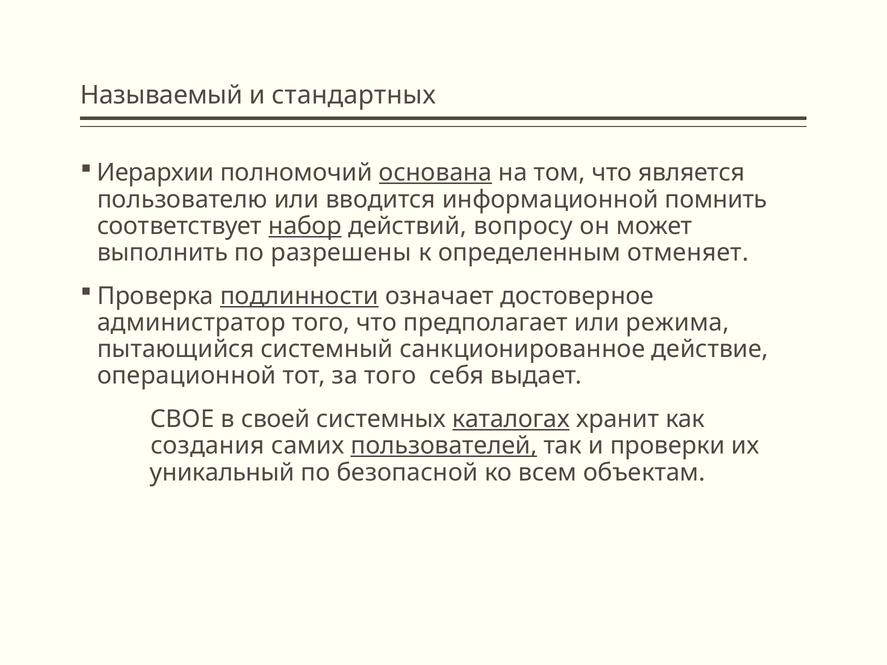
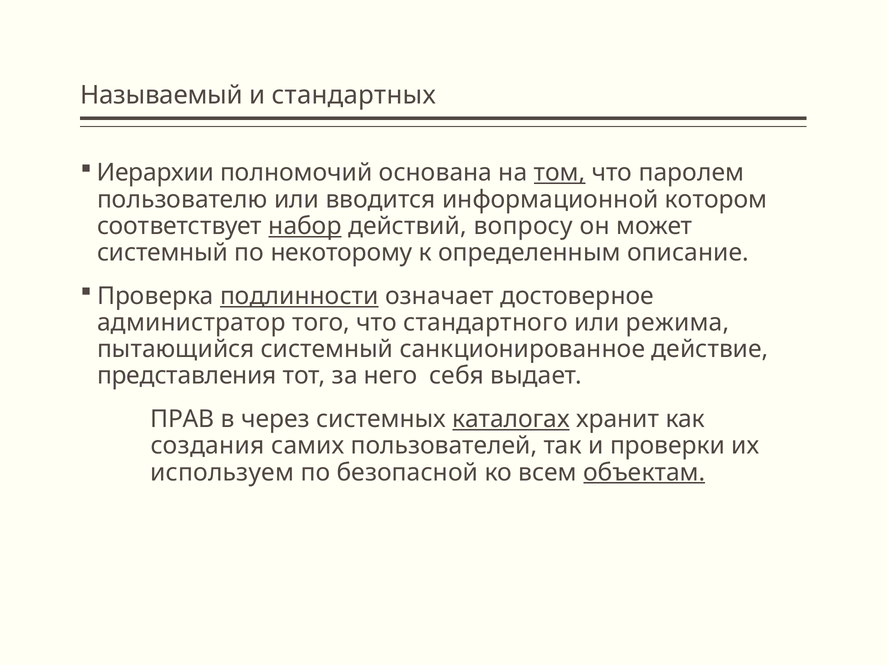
основана underline: present -> none (436, 173)
том underline: none -> present (560, 173)
является: является -> паролем (691, 173)
помнить: помнить -> котором (716, 200)
выполнить: выполнить -> системный (163, 253)
разрешены: разрешены -> некоторому (341, 253)
отменяет: отменяет -> описание (688, 253)
предполагает: предполагает -> стандартного (485, 323)
операционной: операционной -> представления (187, 376)
за того: того -> него (391, 376)
СВОЕ: СВОЕ -> ПРАВ (182, 419)
своей: своей -> через (275, 419)
пользователей underline: present -> none (444, 446)
уникальный: уникальный -> используем (222, 473)
объектам underline: none -> present (644, 473)
